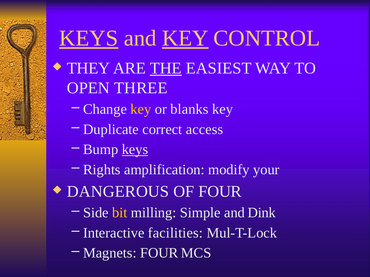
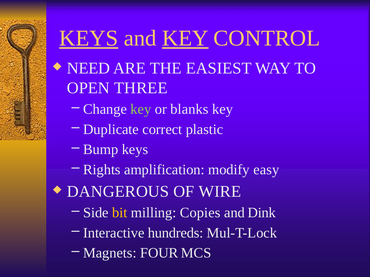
THEY: THEY -> NEED (88, 68)
THE underline: present -> none (166, 68)
key colour: yellow -> light green (141, 109)
access: access -> plastic (205, 130)
keys underline: present -> none (135, 150)
your: your -> easy (266, 170)
OF FOUR: FOUR -> WIRE (220, 192)
Simple: Simple -> Copies (200, 213)
facilities: facilities -> hundreds (176, 233)
